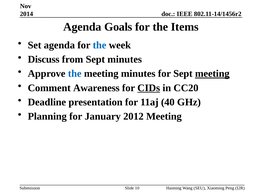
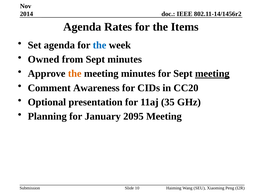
Goals: Goals -> Rates (118, 27)
Discuss: Discuss -> Owned (44, 60)
the colour: blue -> orange (75, 74)
CIDs underline: present -> none (149, 88)
Deadline: Deadline -> Optional (47, 102)
40: 40 -> 35 (168, 102)
2012: 2012 -> 2095 (133, 117)
